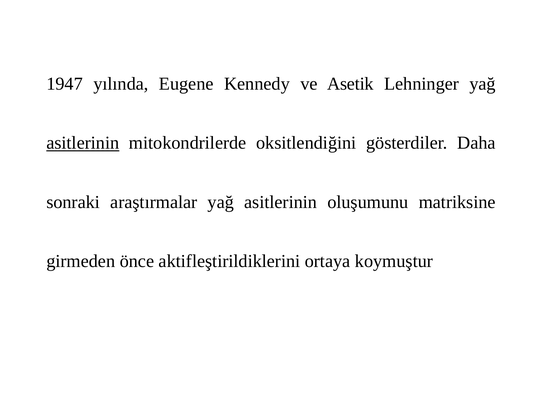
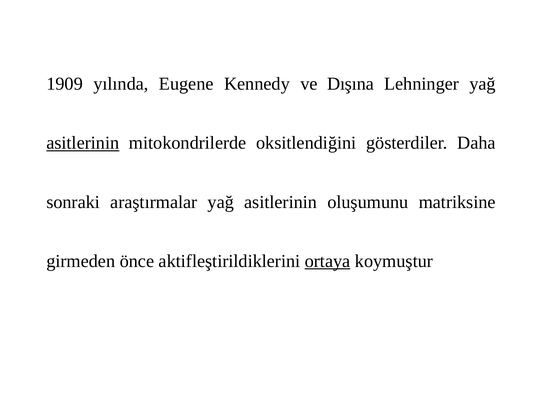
1947: 1947 -> 1909 (65, 84)
Asetik: Asetik -> Dışına (350, 84)
ortaya underline: none -> present (328, 261)
